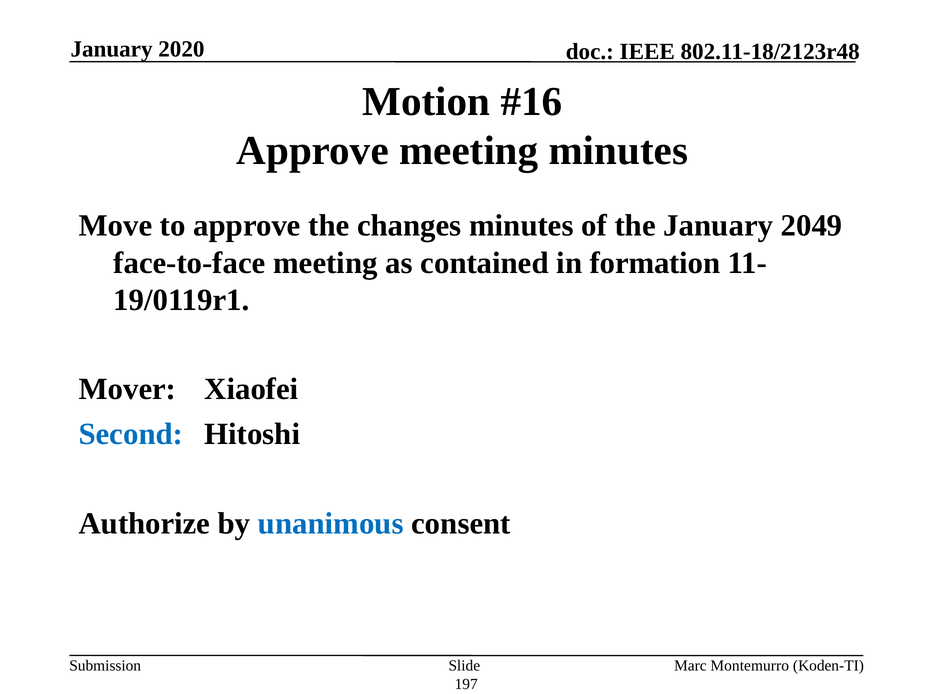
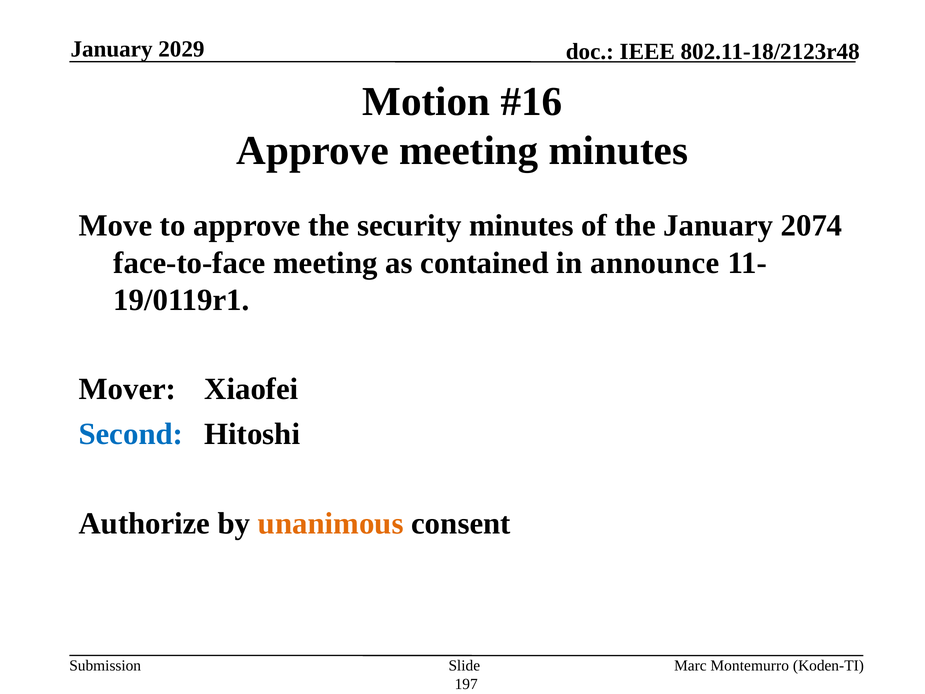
2020: 2020 -> 2029 (181, 49)
changes: changes -> security (409, 226)
2049: 2049 -> 2074 (812, 226)
formation: formation -> announce (655, 263)
unanimous colour: blue -> orange (331, 523)
